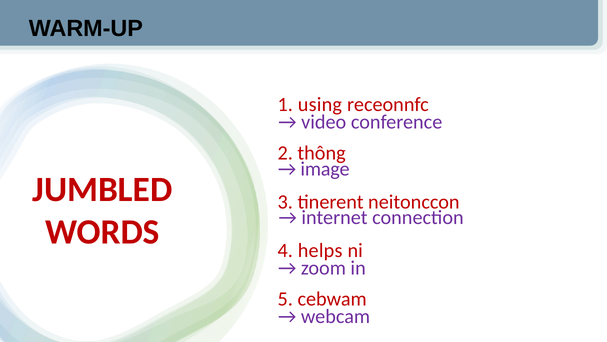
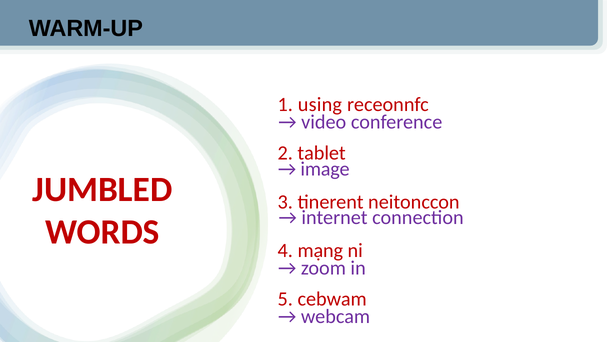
thông: thông -> tablet (322, 153)
helps: helps -> mạng (320, 250)
